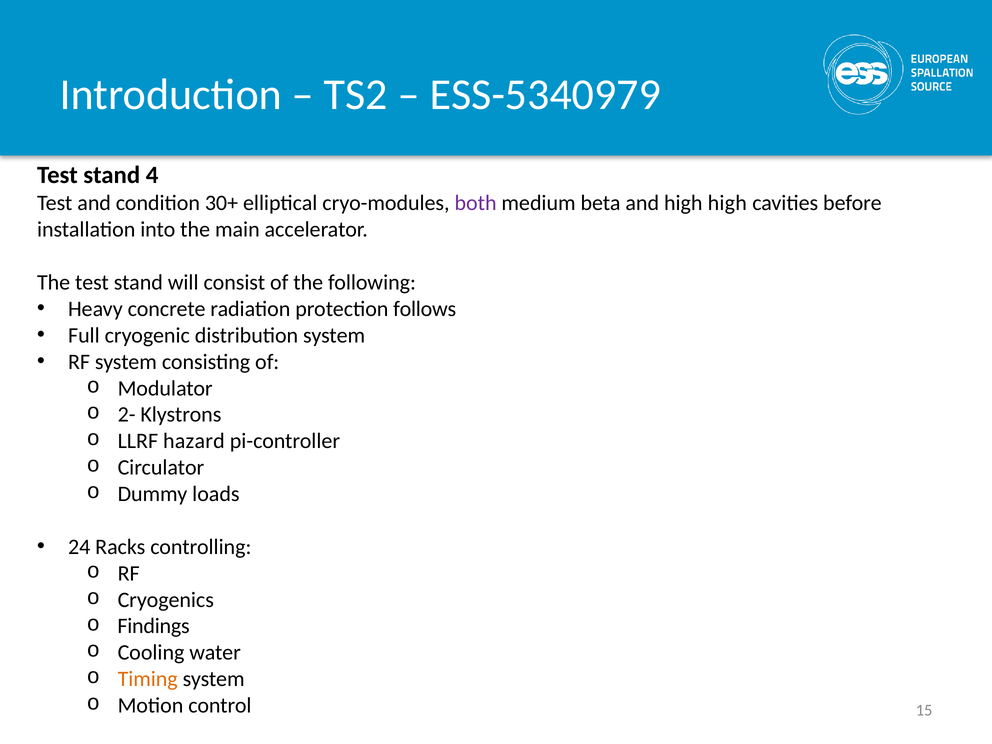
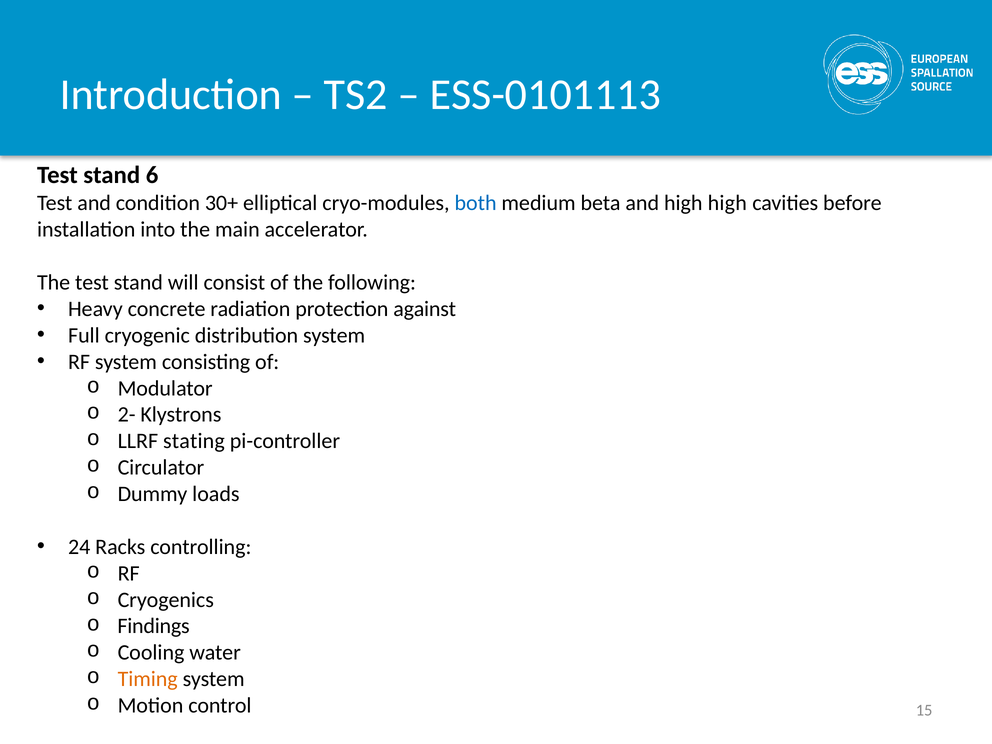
ESS-5340979: ESS-5340979 -> ESS-0101113 (545, 95)
4: 4 -> 6 (152, 175)
both colour: purple -> blue (476, 203)
follows: follows -> against (425, 309)
hazard: hazard -> stating (194, 441)
